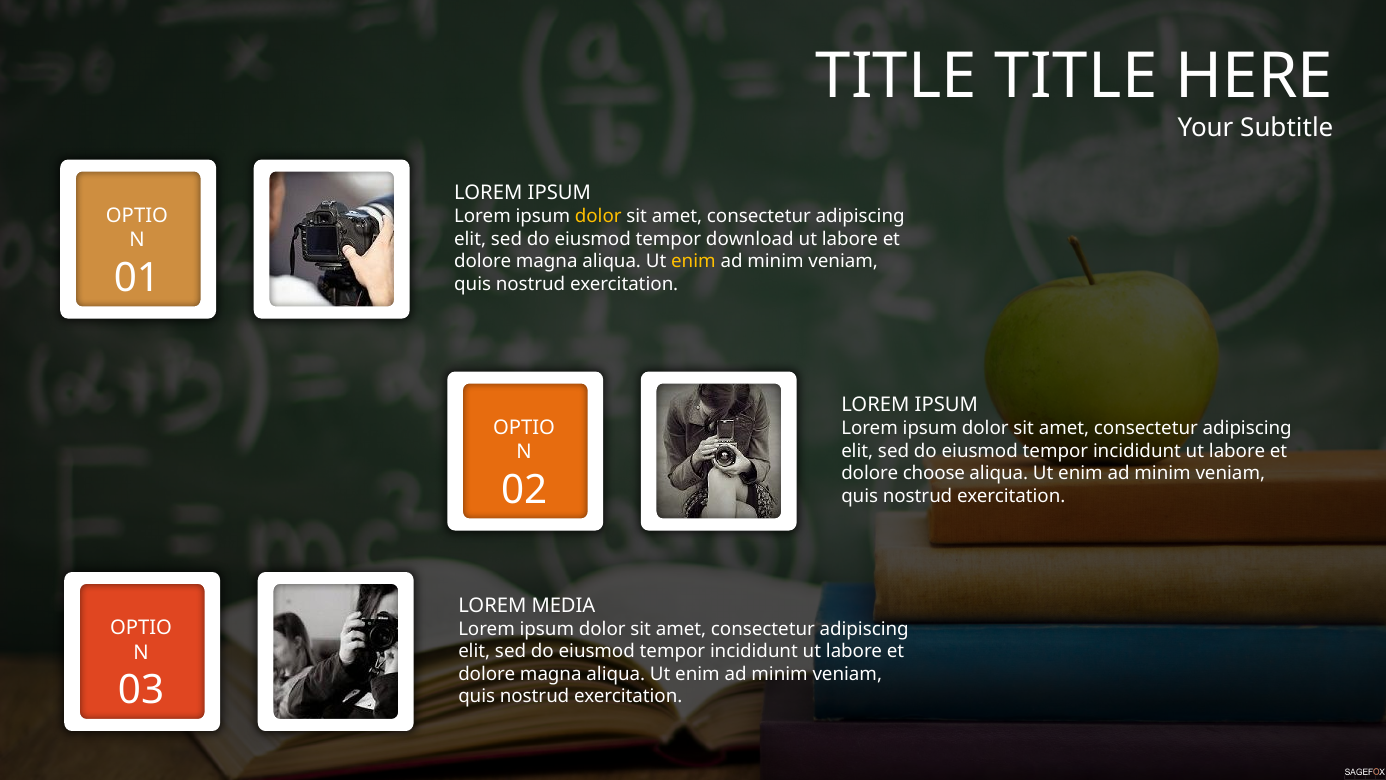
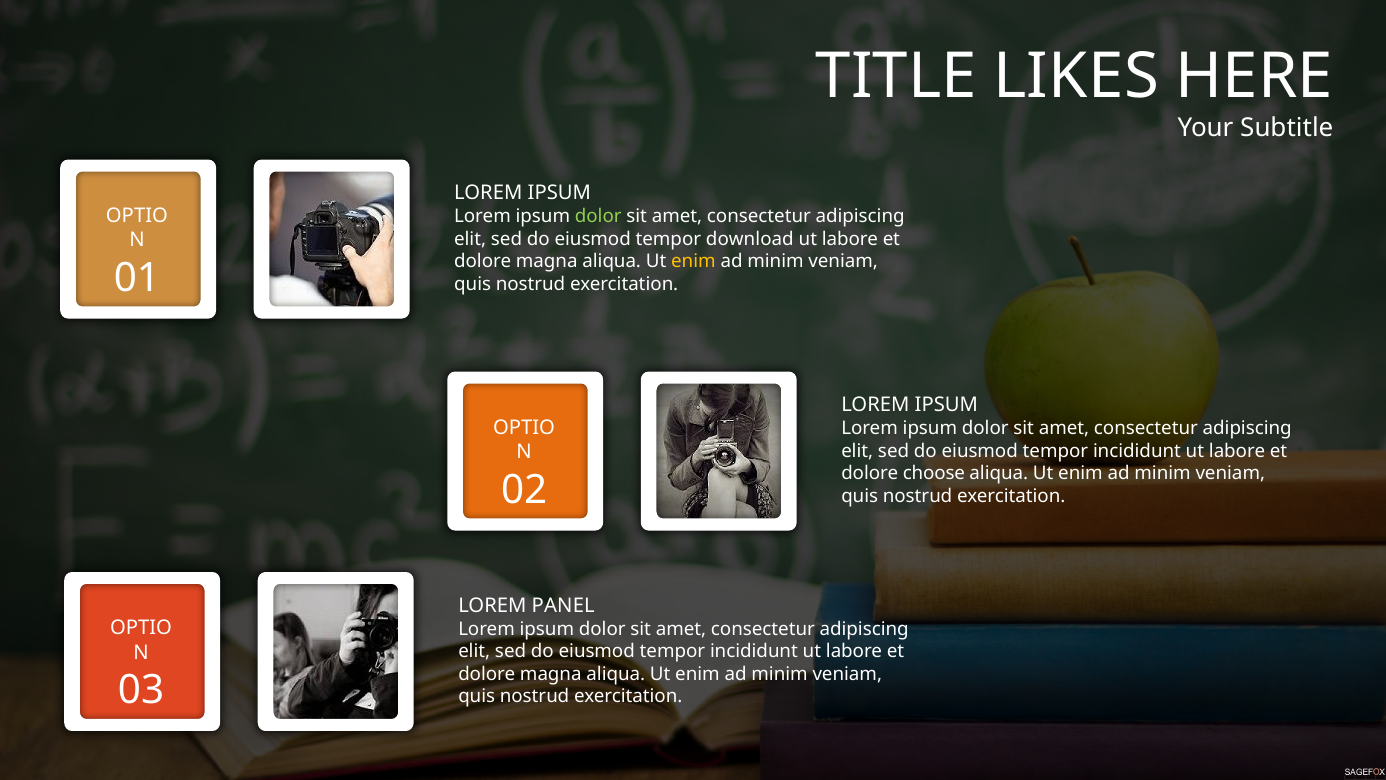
TITLE TITLE: TITLE -> LIKES (1076, 77)
dolor colour: yellow -> light green (598, 216)
MEDIA: MEDIA -> PANEL (563, 605)
